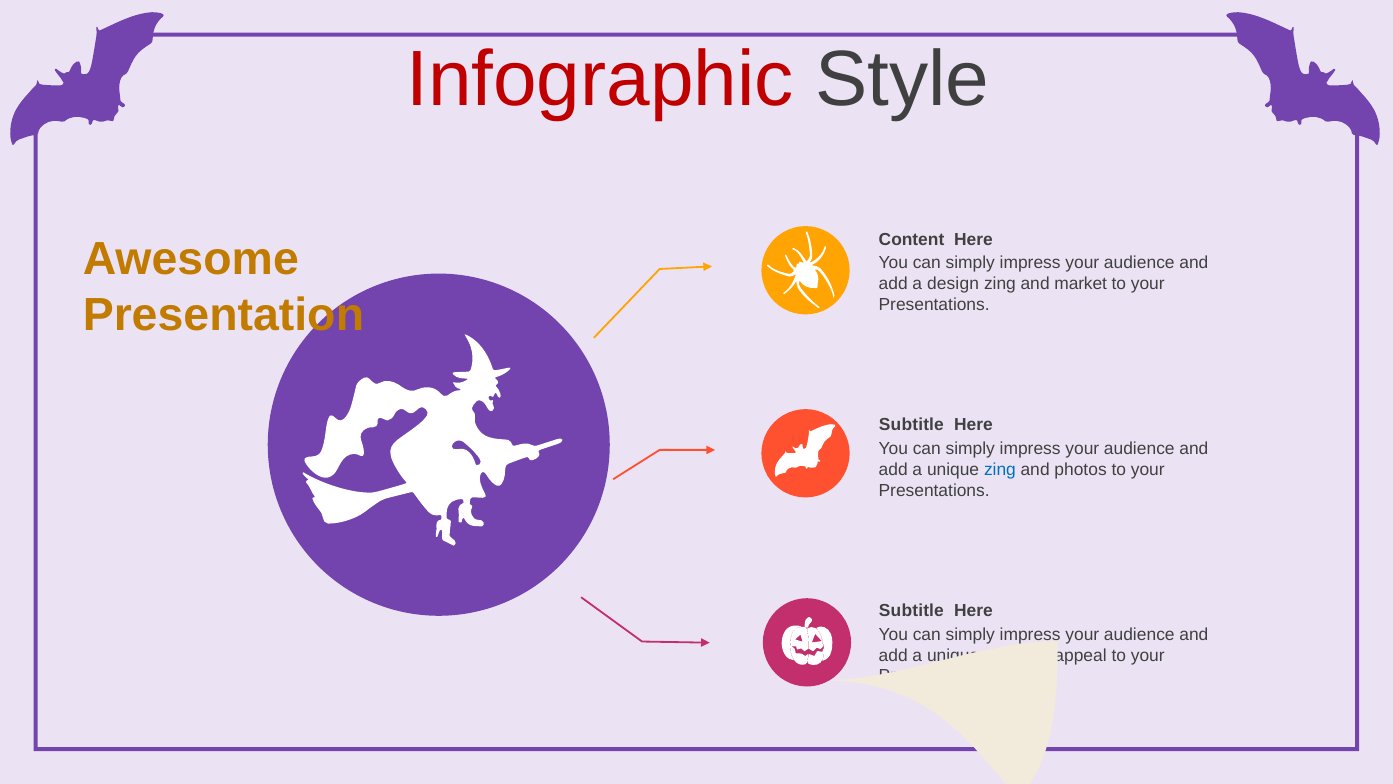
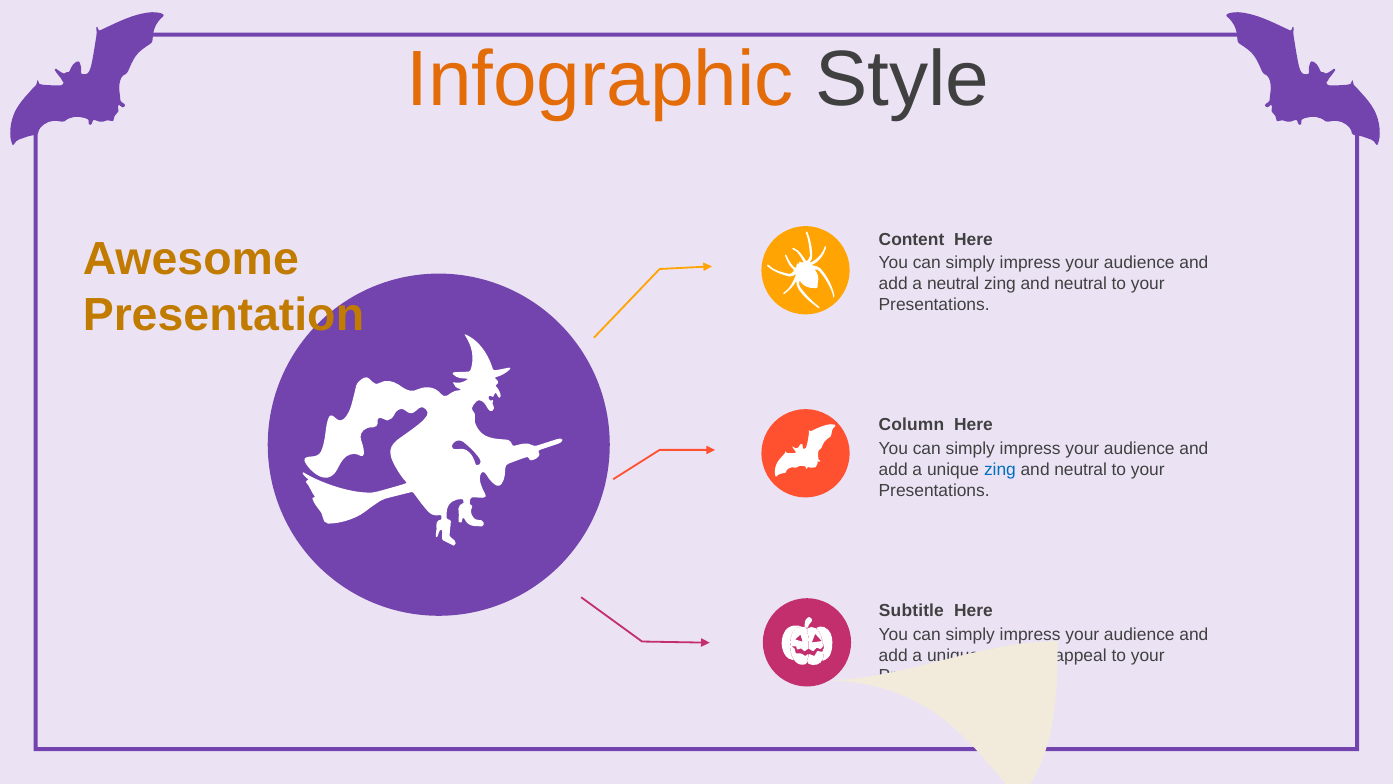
Infographic colour: red -> orange (600, 80)
a design: design -> neutral (953, 283)
market: market -> neutral (1081, 283)
Subtitle: Subtitle -> Column (911, 425)
photos: photos -> neutral (1081, 469)
